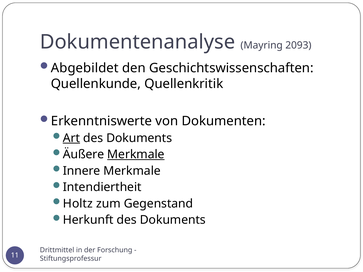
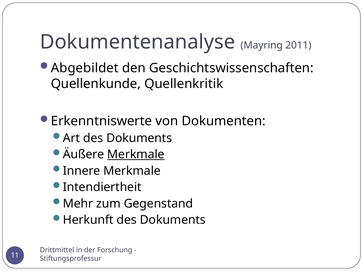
2093: 2093 -> 2011 (298, 45)
Art underline: present -> none (71, 138)
Holtz: Holtz -> Mehr (78, 204)
